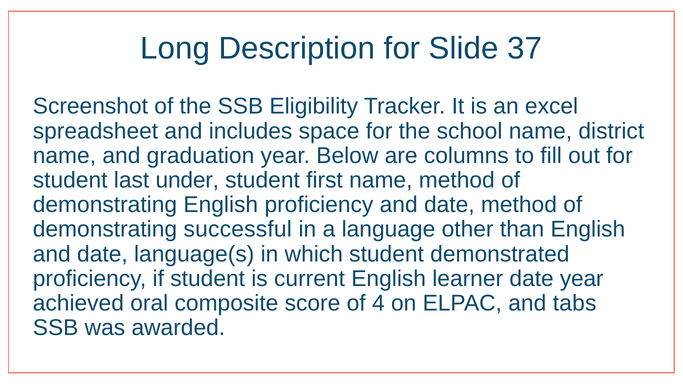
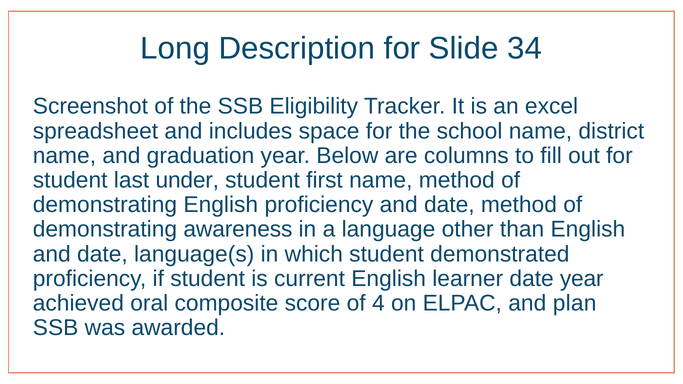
37: 37 -> 34 (525, 48)
successful: successful -> awareness (238, 230)
tabs: tabs -> plan (575, 303)
